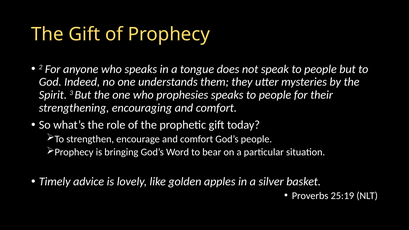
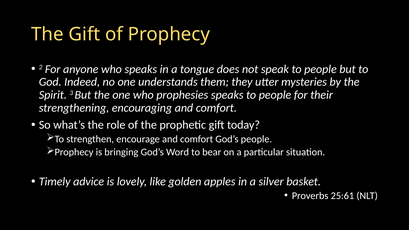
25:19: 25:19 -> 25:61 (342, 196)
